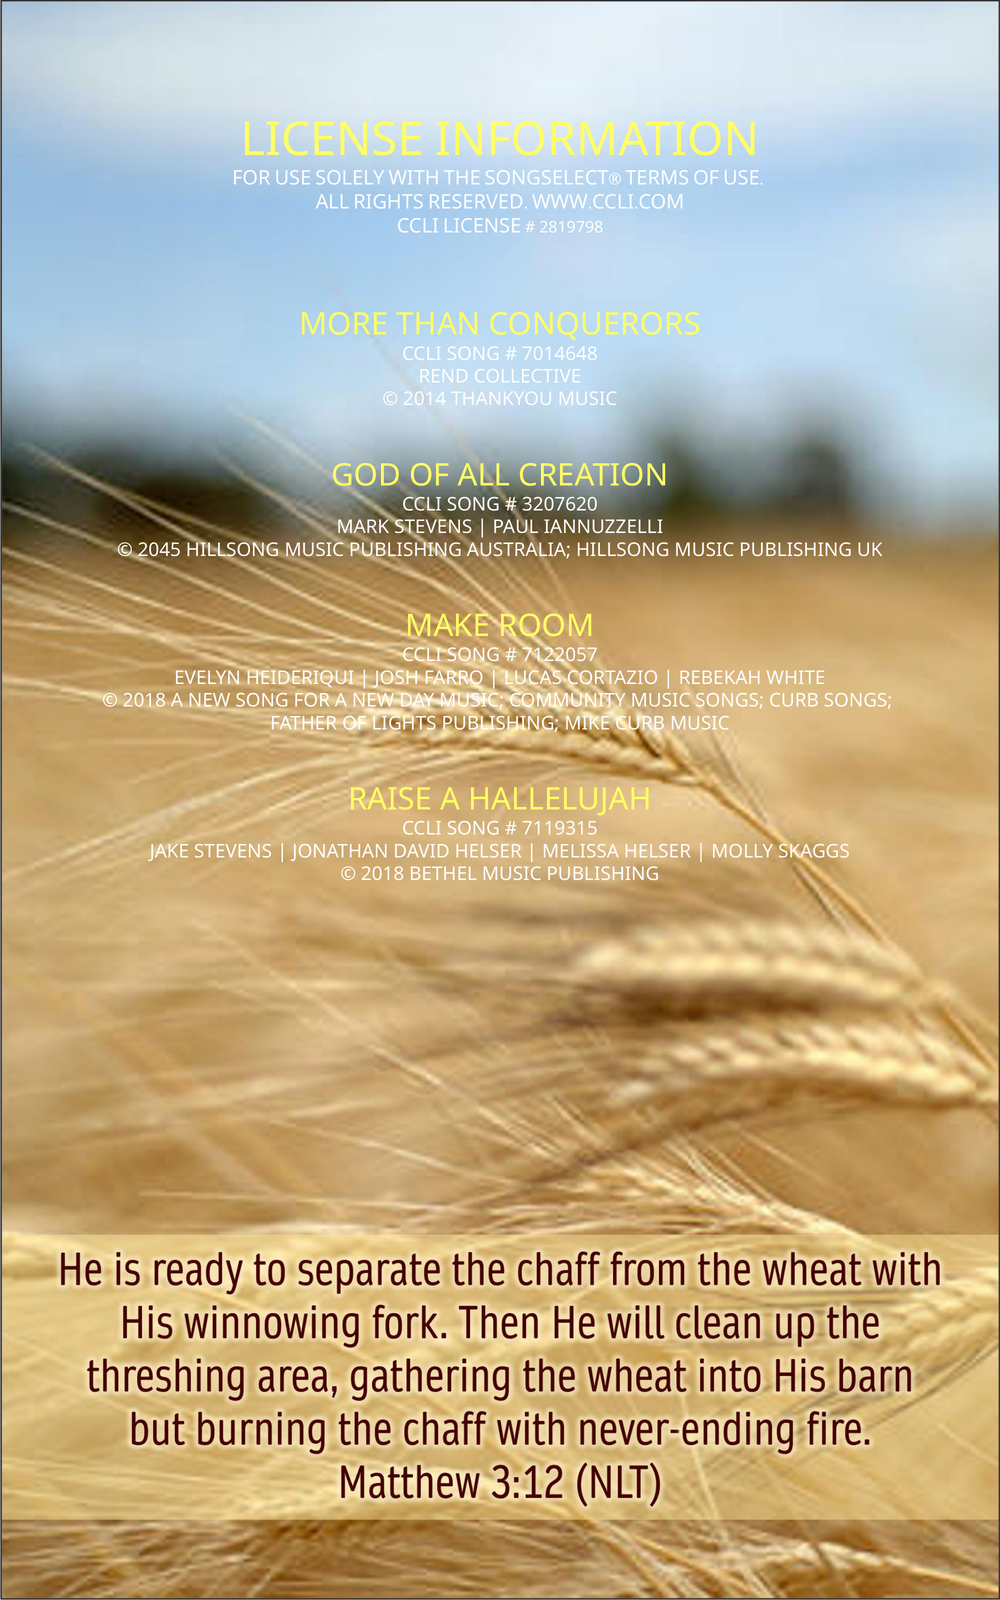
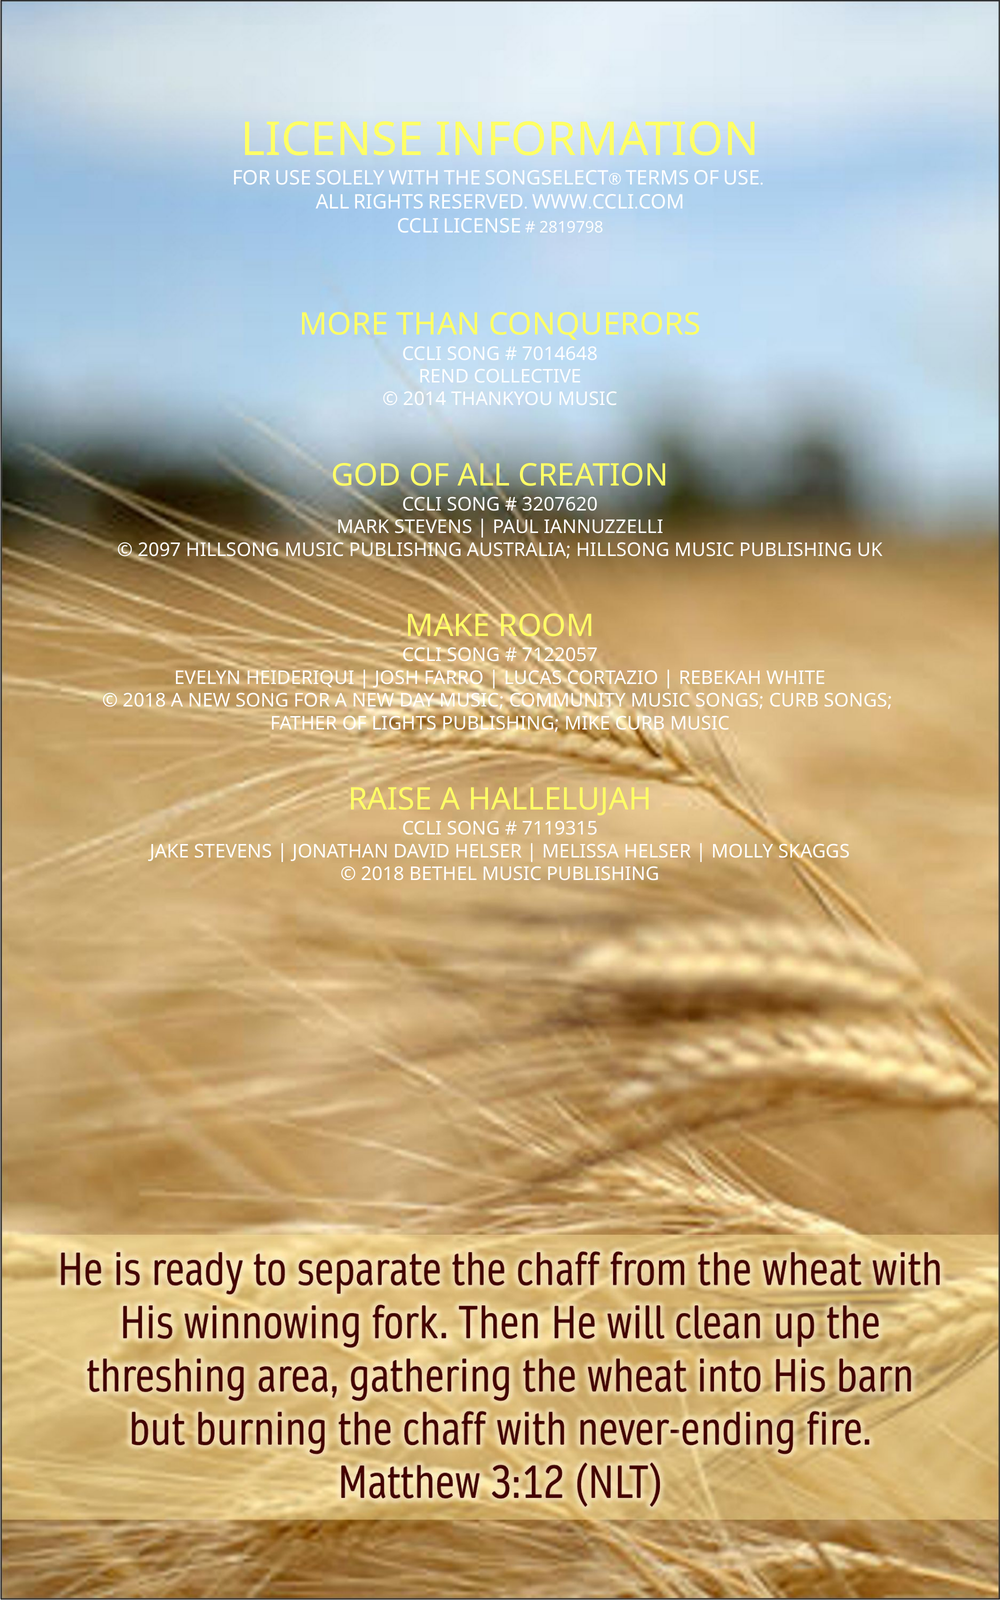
2045: 2045 -> 2097 (159, 550)
